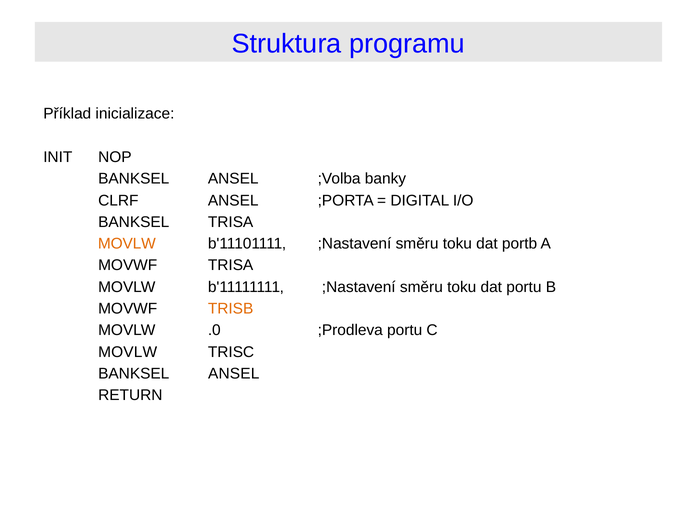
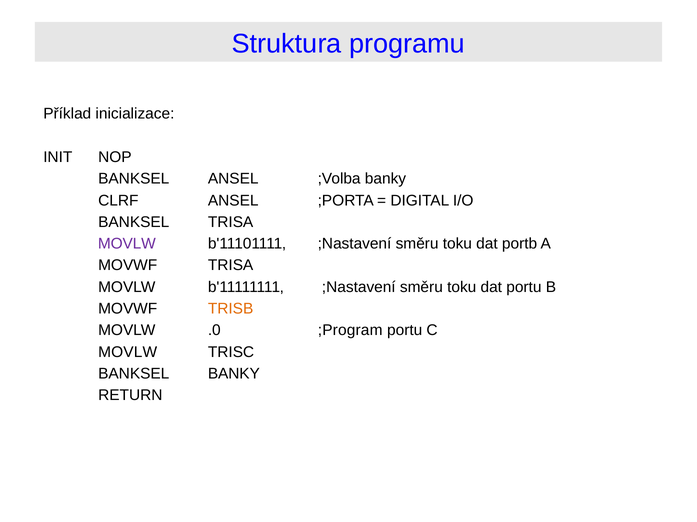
MOVLW colour: orange -> purple (127, 244)
;Prodleva: ;Prodleva -> ;Program (350, 331)
ANSEL: ANSEL -> BANKY (234, 374)
